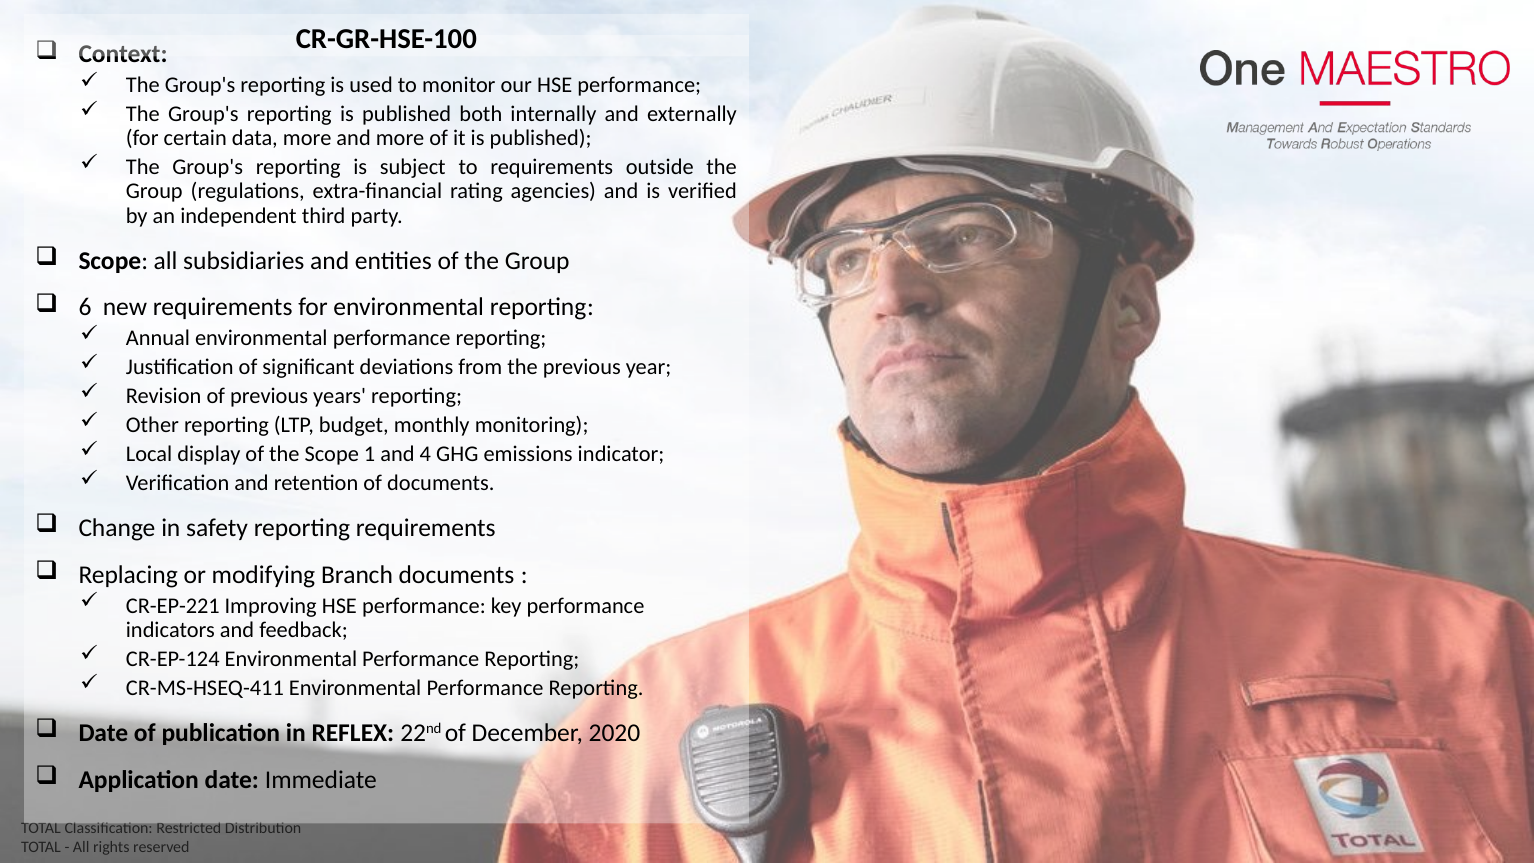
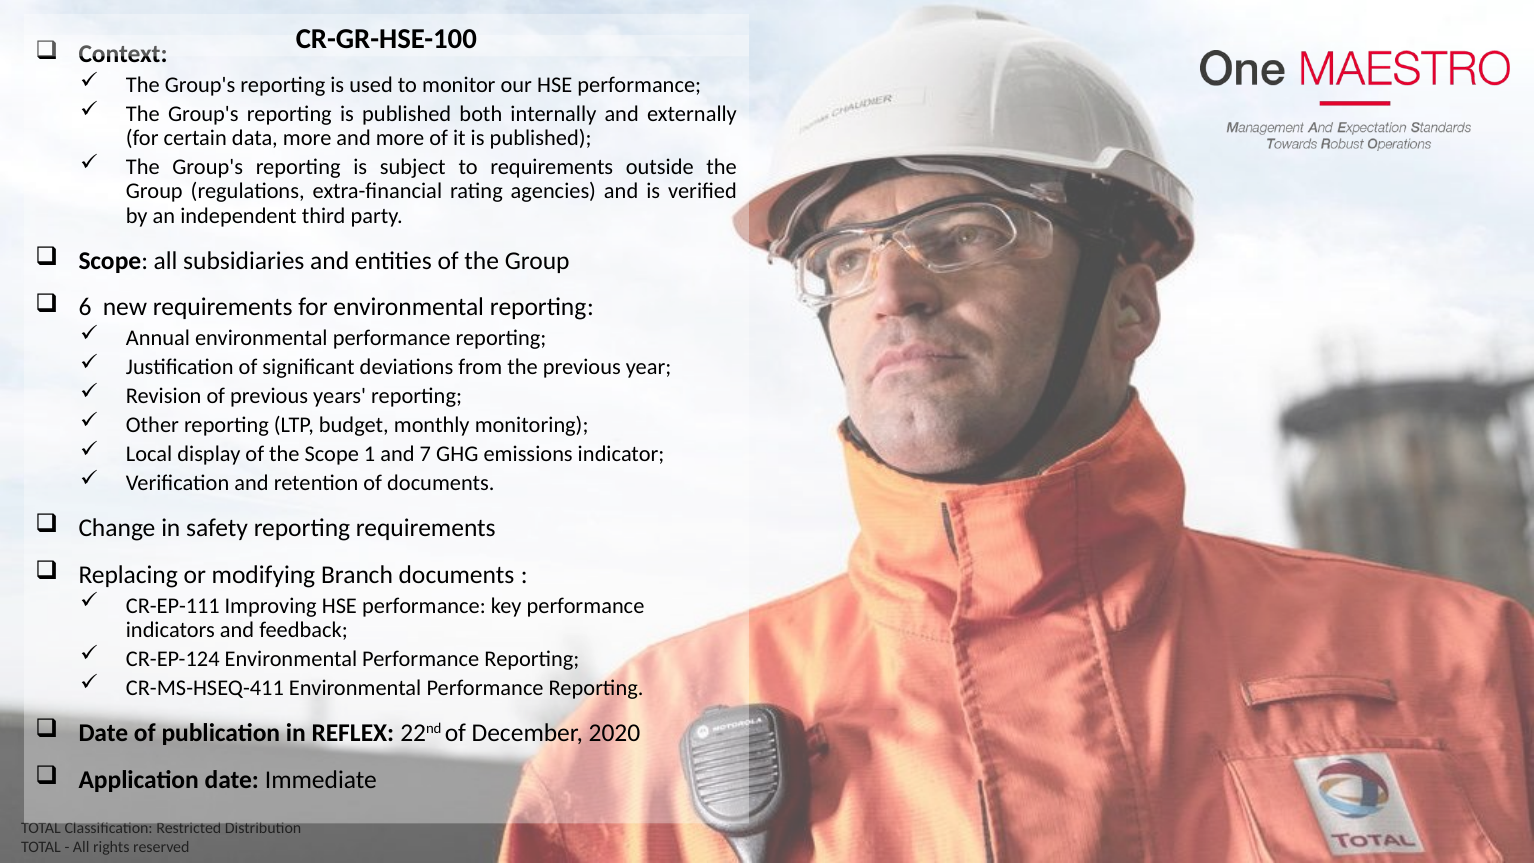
4: 4 -> 7 (425, 454)
CR-EP-221: CR-EP-221 -> CR-EP-111 (173, 606)
